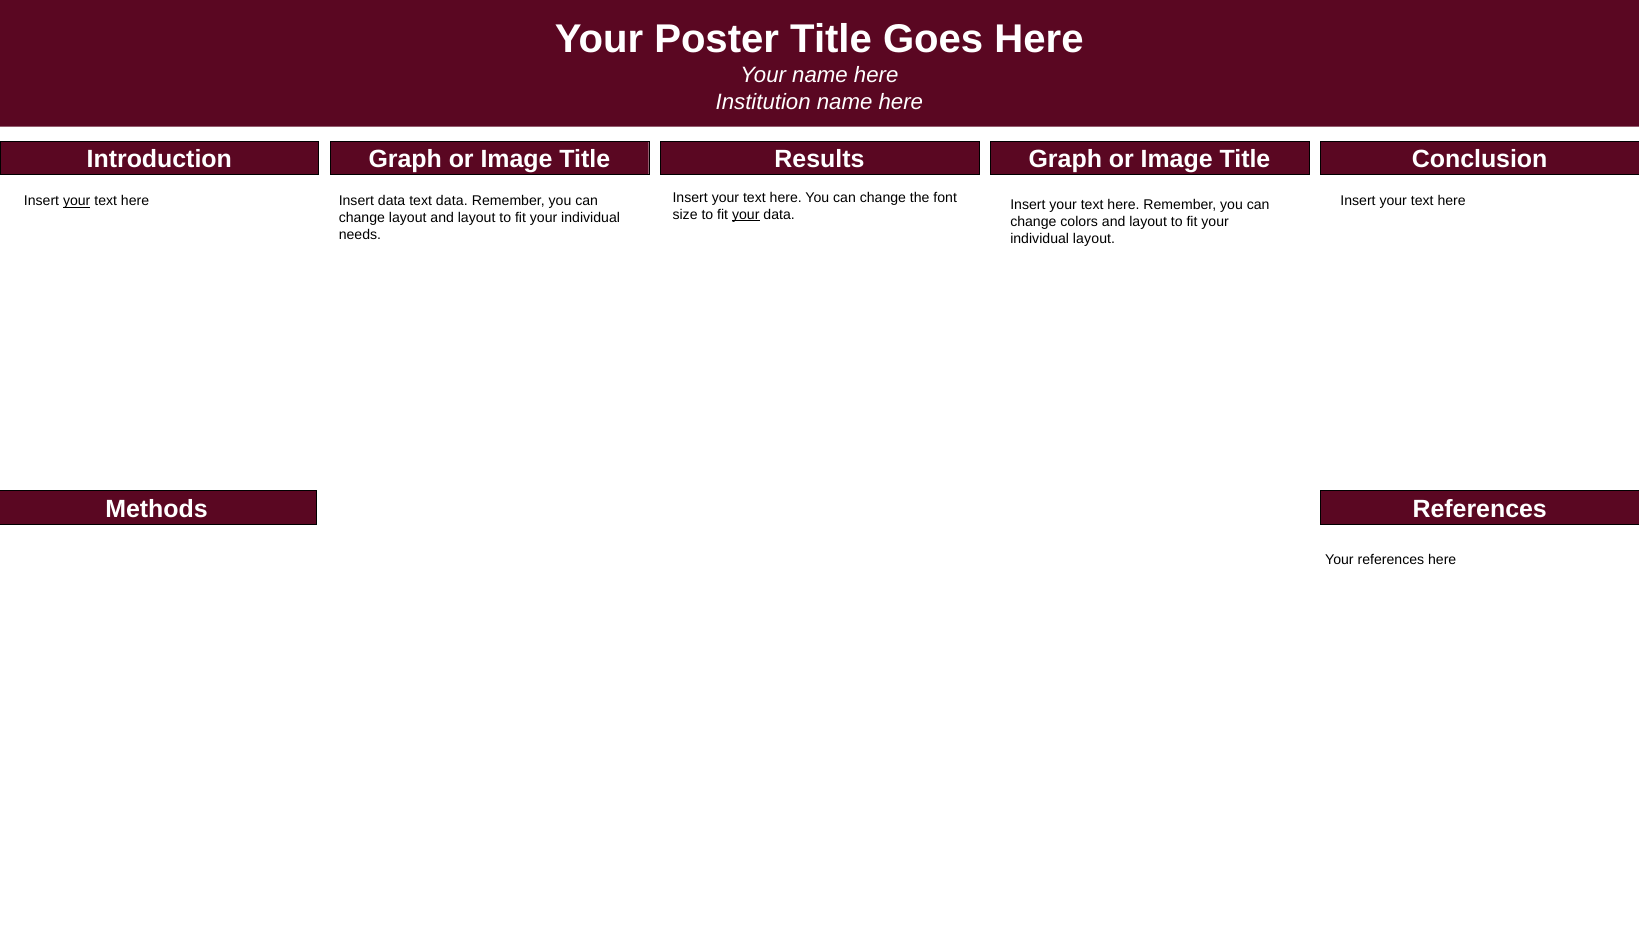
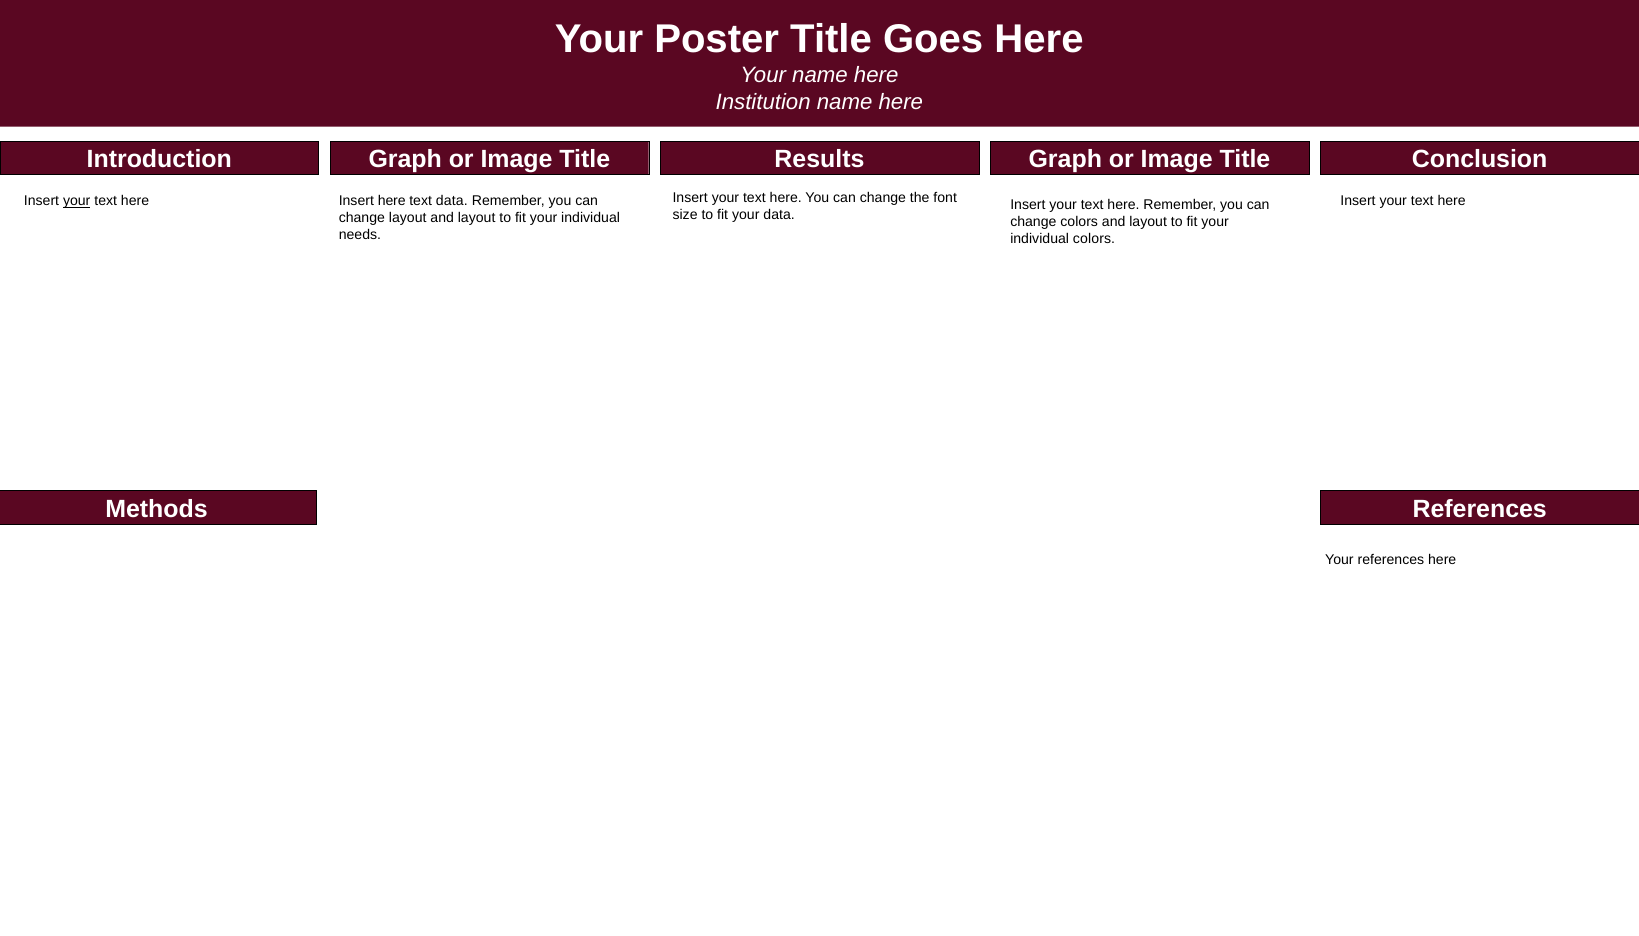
Insert data: data -> here (392, 201)
your underline: present -> none (746, 215)
individual layout: layout -> colors (1094, 239)
